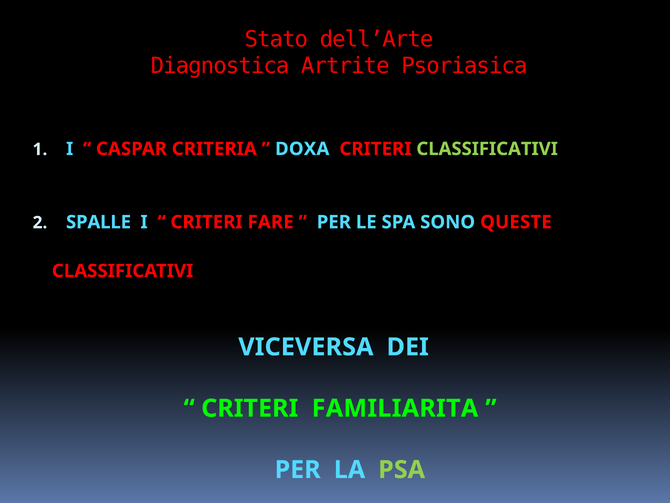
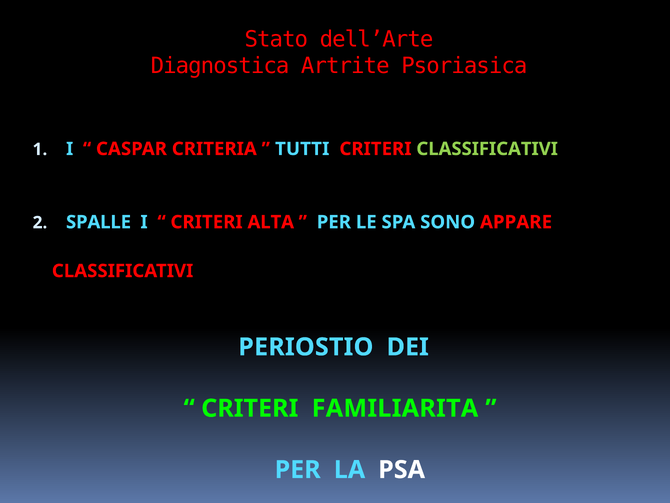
DOXA: DOXA -> TUTTI (302, 149)
FARE: FARE -> ALTA (271, 222)
QUESTE: QUESTE -> APPARE (516, 222)
VICEVERSA: VICEVERSA -> PERIOSTIO (306, 347)
PSA colour: light green -> white (402, 469)
